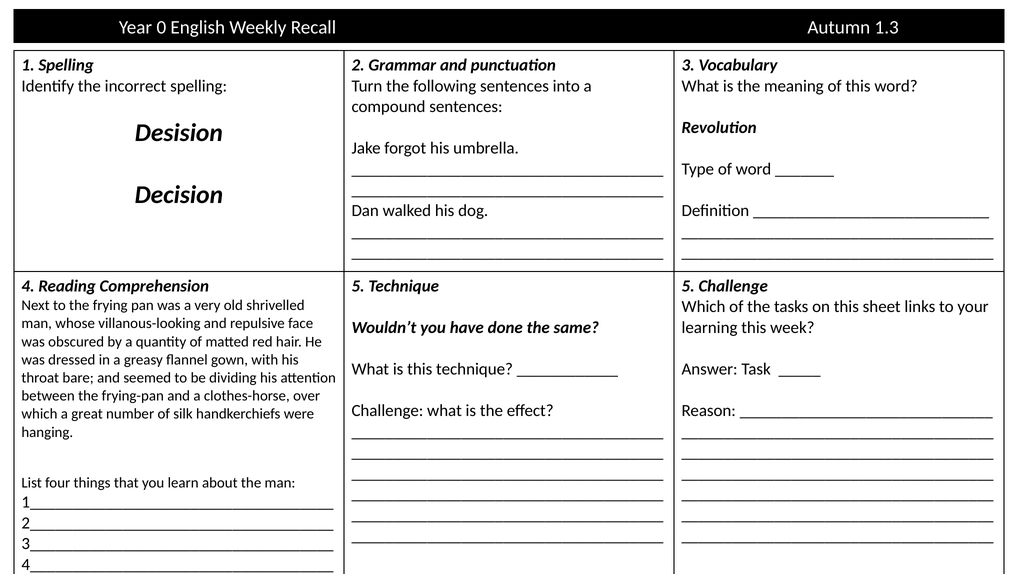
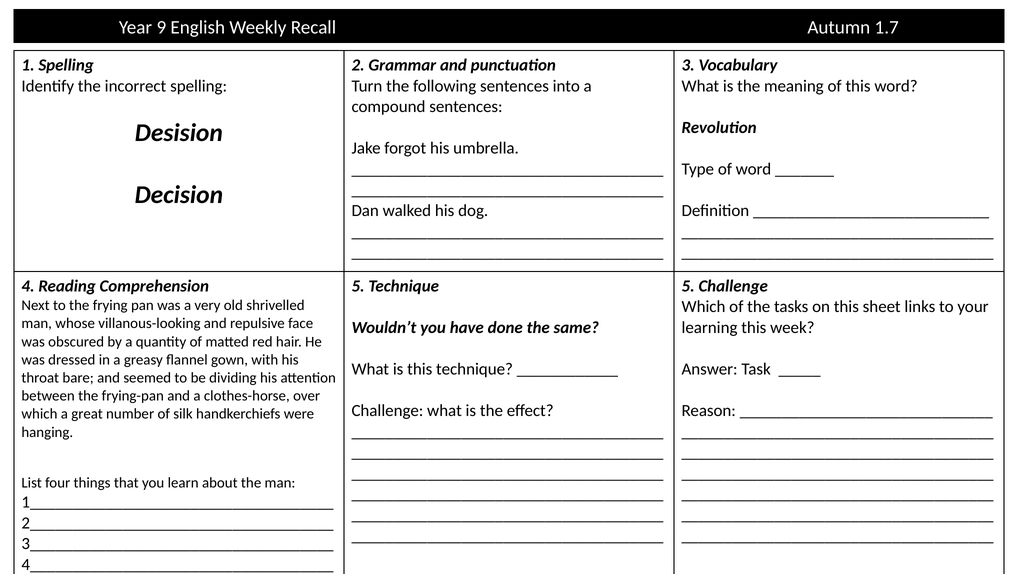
0: 0 -> 9 (161, 27)
1.3: 1.3 -> 1.7 (887, 27)
